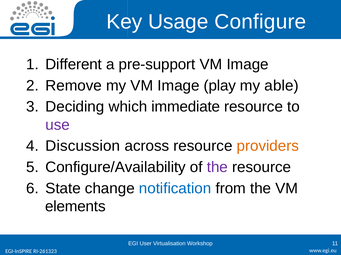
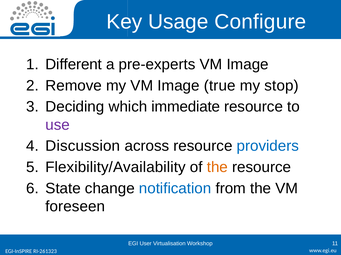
pre-support: pre-support -> pre-experts (157, 65)
play: play -> true (220, 86)
able: able -> stop (282, 86)
providers colour: orange -> blue (268, 146)
Configure/Availability: Configure/Availability -> Flexibility/Availability (116, 168)
the colour: purple -> orange (217, 168)
elements: elements -> foreseen (75, 207)
